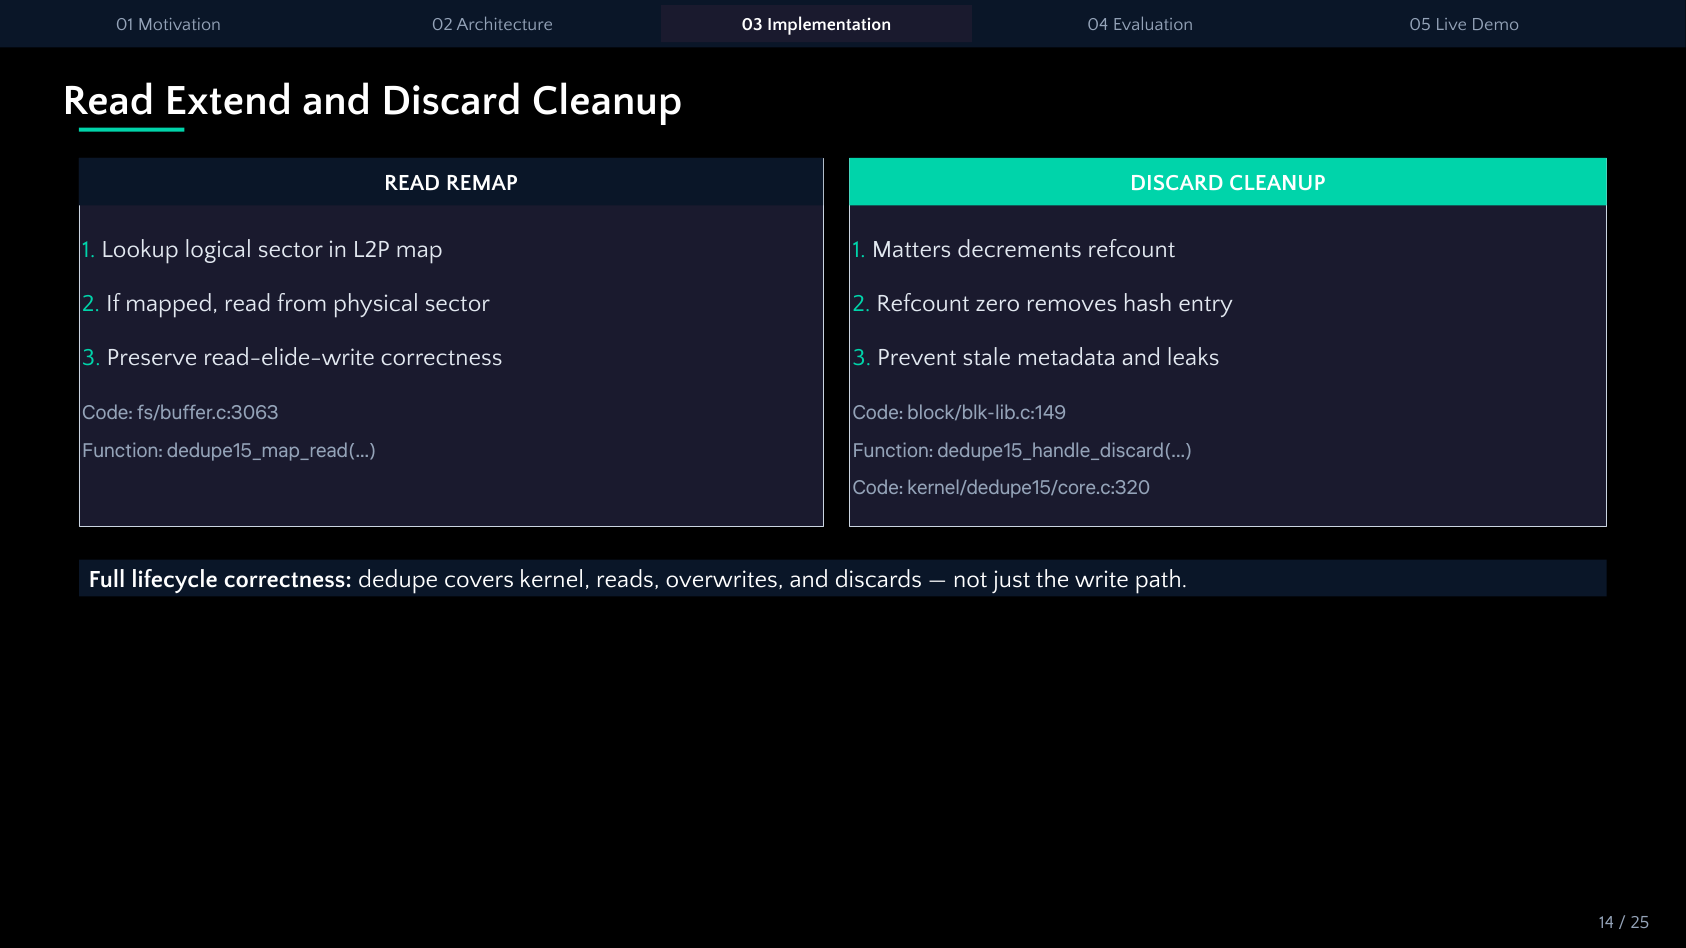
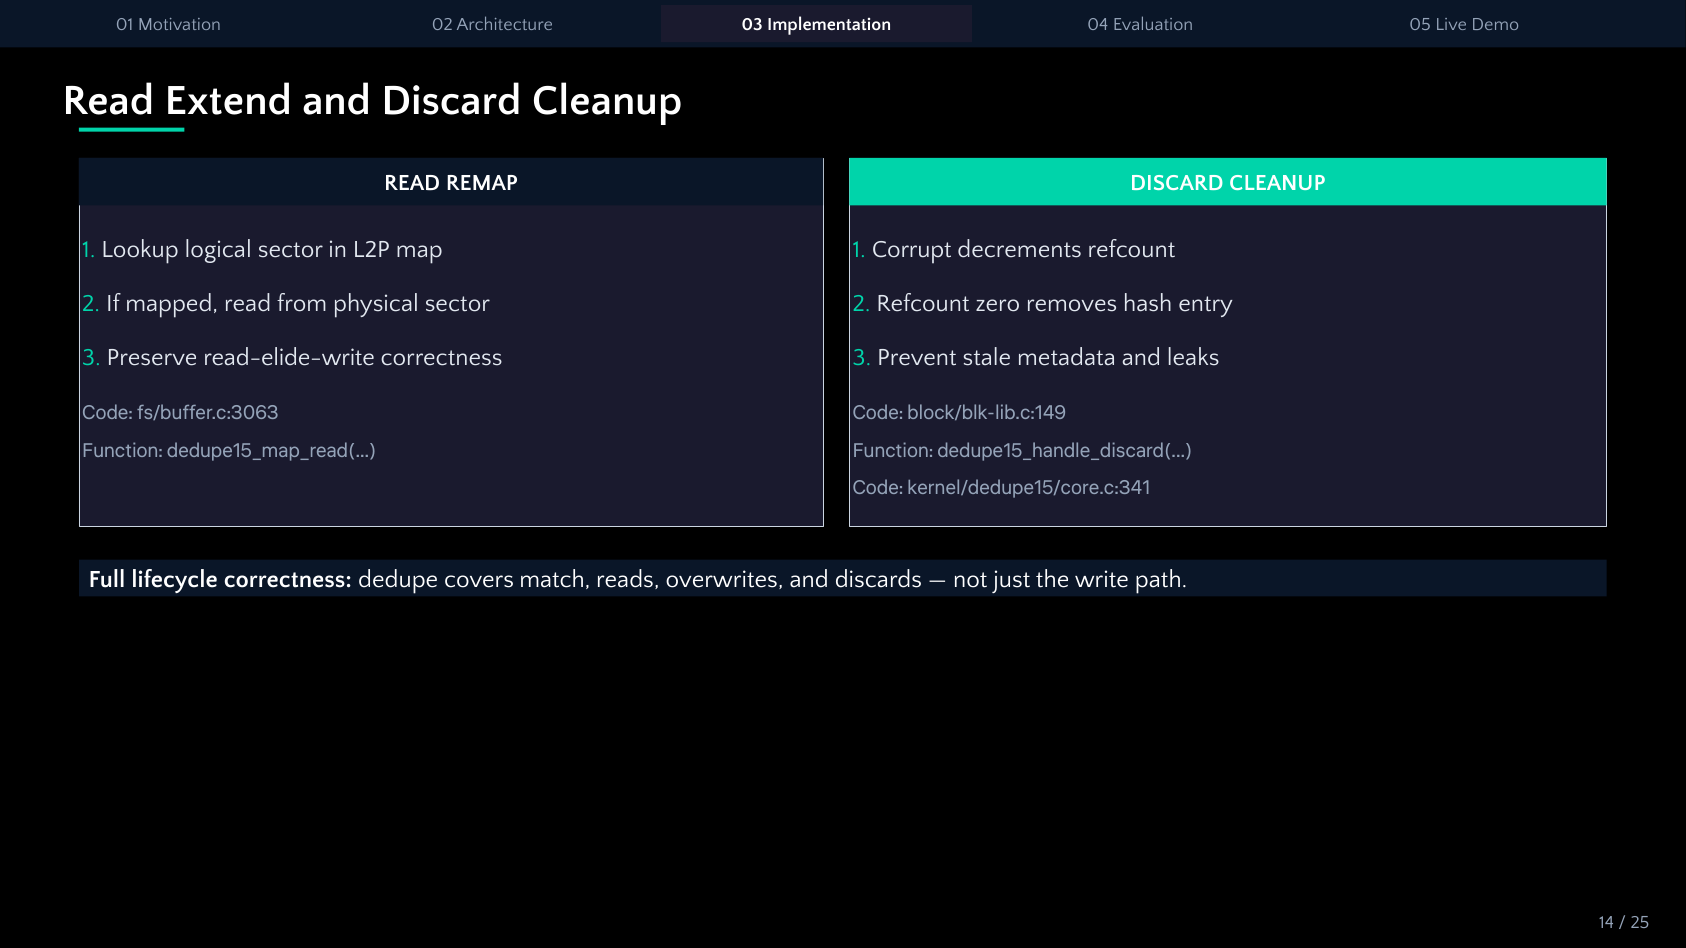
Matters: Matters -> Corrupt (912, 249)
kernel/dedupe15/core.c:320: kernel/dedupe15/core.c:320 -> kernel/dedupe15/core.c:341 (1029, 489)
kernel: kernel -> match (555, 580)
